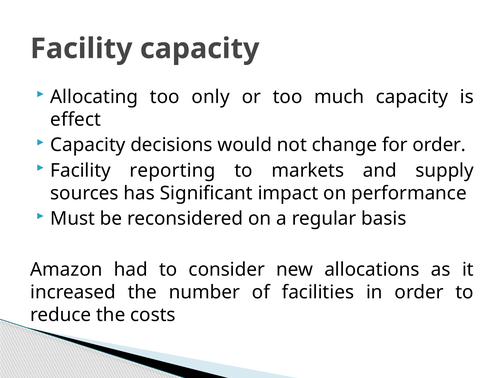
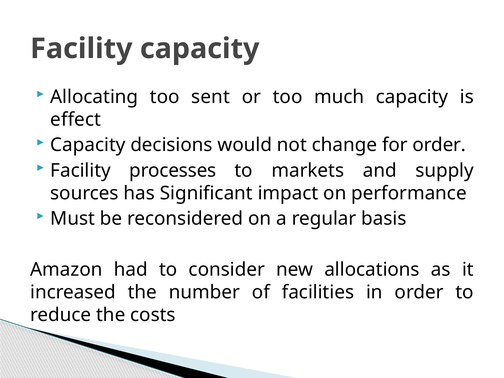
only: only -> sent (211, 97)
reporting: reporting -> processes (173, 170)
